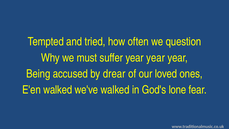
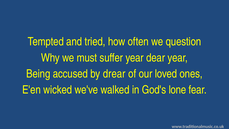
suffer year year: year -> dear (156, 58)
E'en walked: walked -> wicked (58, 90)
